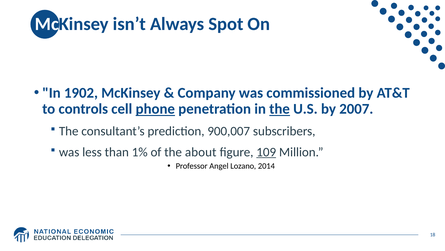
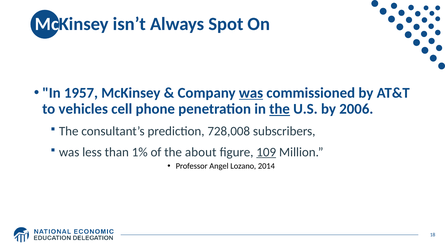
1902: 1902 -> 1957 (81, 93)
was underline: none -> present (251, 93)
controls: controls -> vehicles (83, 109)
phone underline: present -> none (155, 109)
2007: 2007 -> 2006 (356, 109)
900,007: 900,007 -> 728,008 (229, 131)
